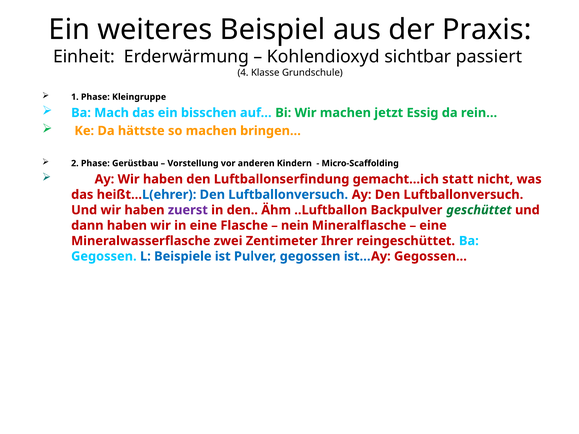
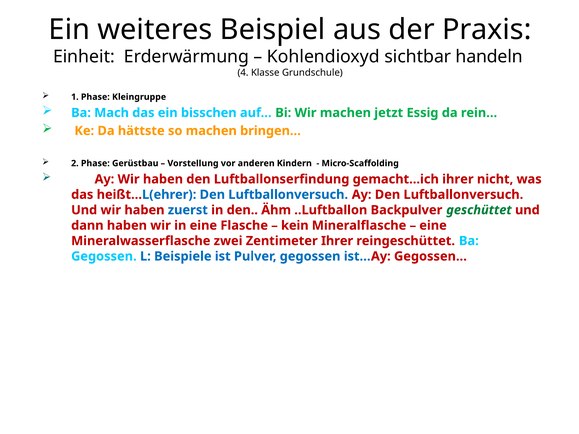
passiert: passiert -> handeln (489, 57)
gemacht…ich statt: statt -> ihrer (458, 179)
zuerst colour: purple -> blue (188, 210)
nein: nein -> kein (295, 226)
